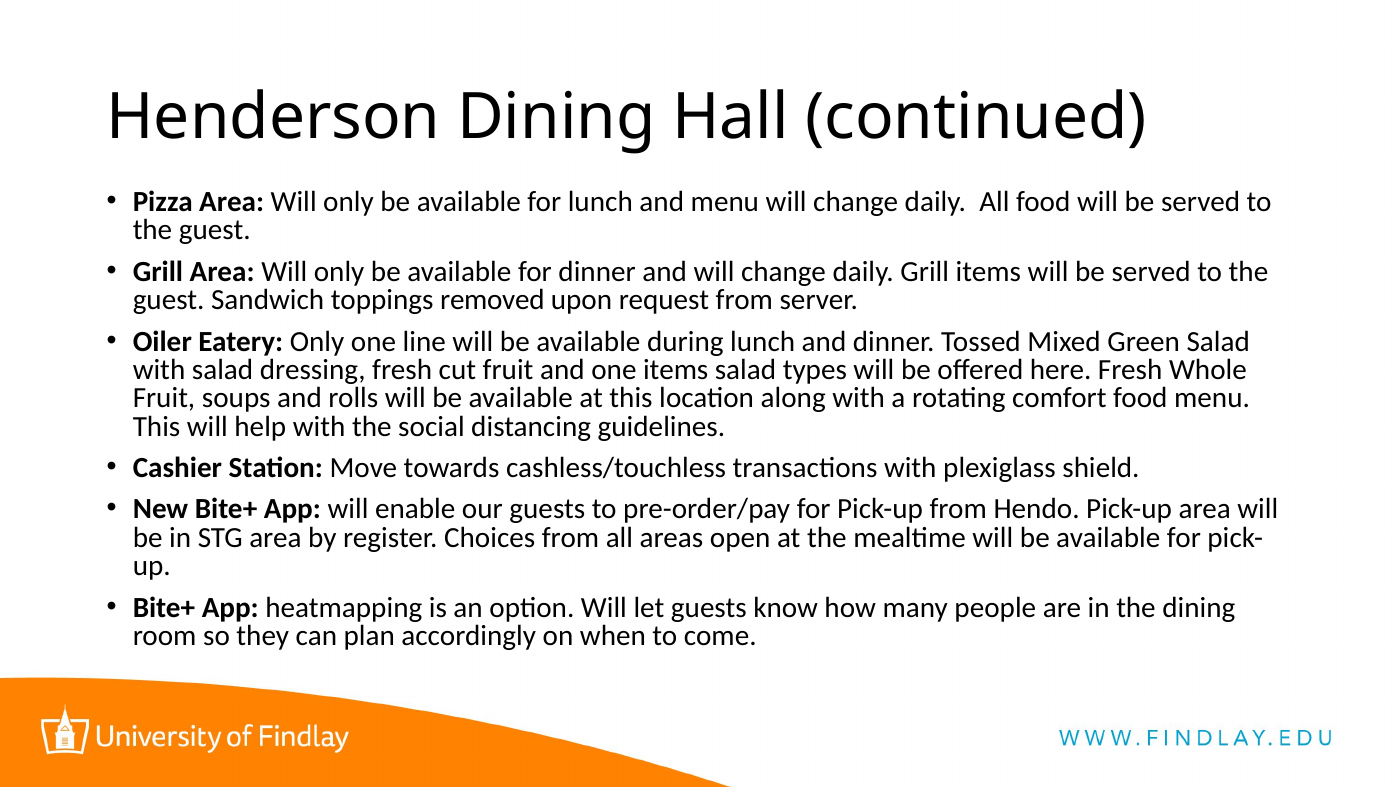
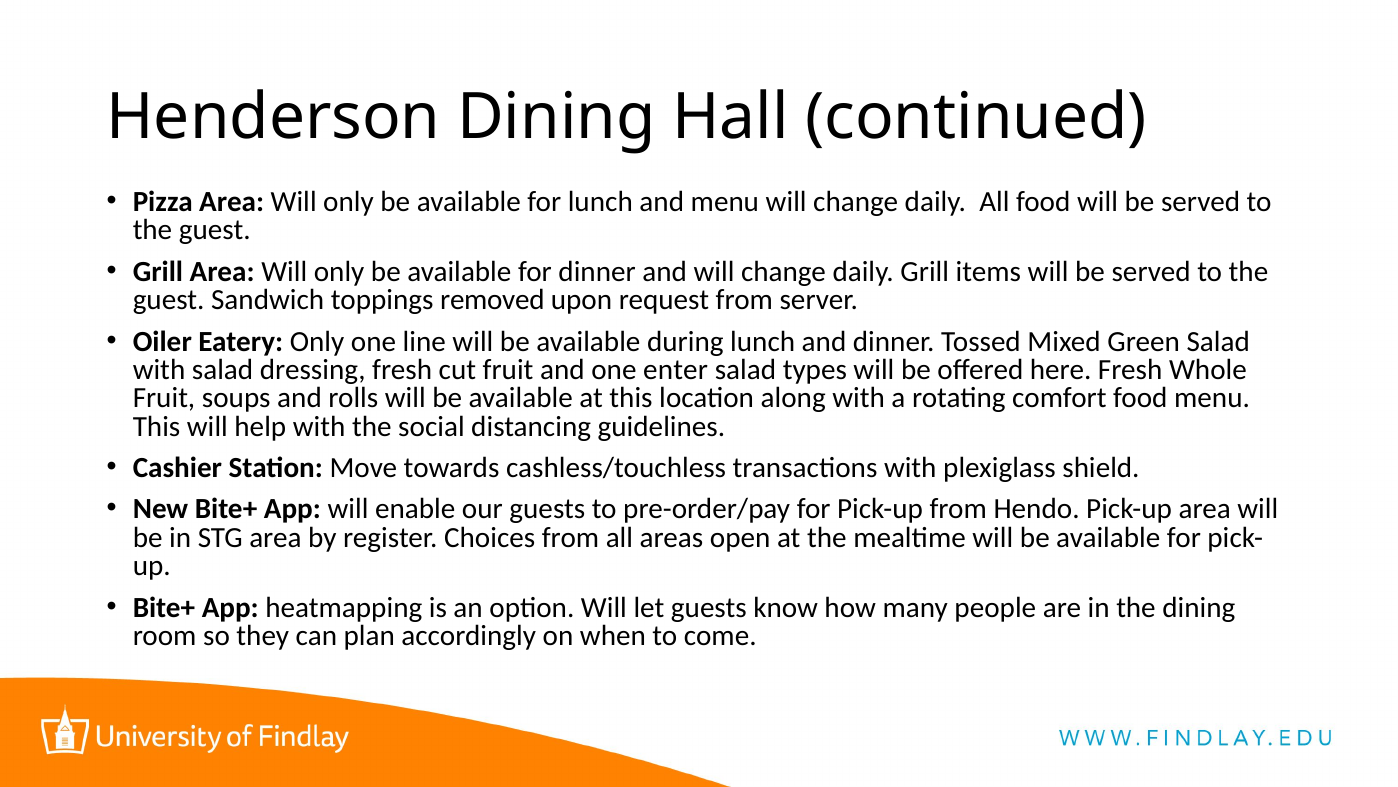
one items: items -> enter (676, 369)
